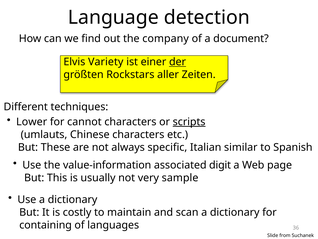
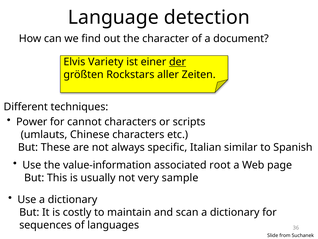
company: company -> character (166, 38)
Lower: Lower -> Power (32, 122)
scripts underline: present -> none (189, 122)
digit: digit -> root (220, 165)
containing: containing -> sequences (46, 225)
